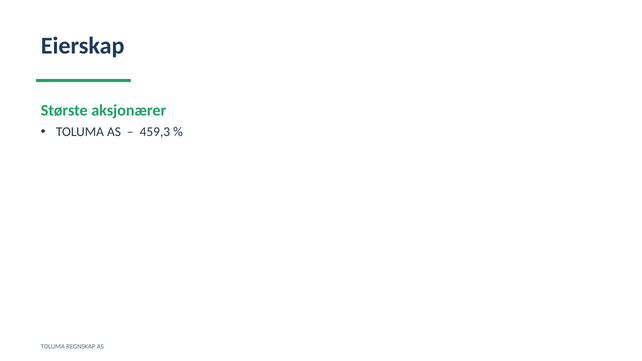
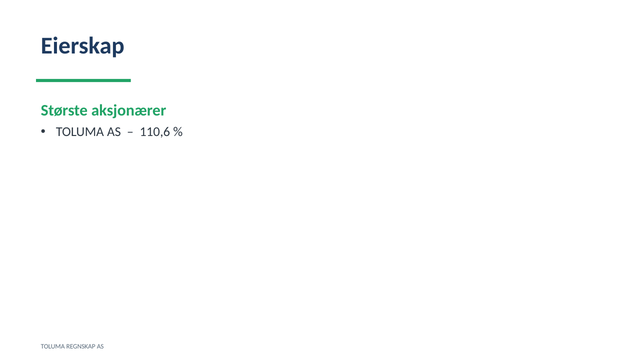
459,3: 459,3 -> 110,6 (155, 132)
